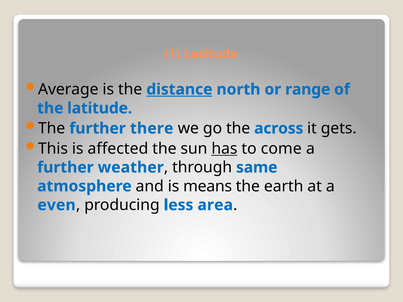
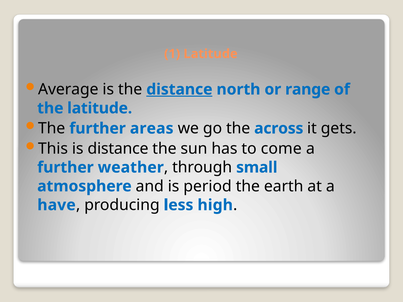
there: there -> areas (152, 129)
is affected: affected -> distance (118, 149)
has underline: present -> none (224, 149)
same: same -> small (257, 168)
means: means -> period (208, 186)
even: even -> have (57, 205)
area: area -> high (215, 205)
